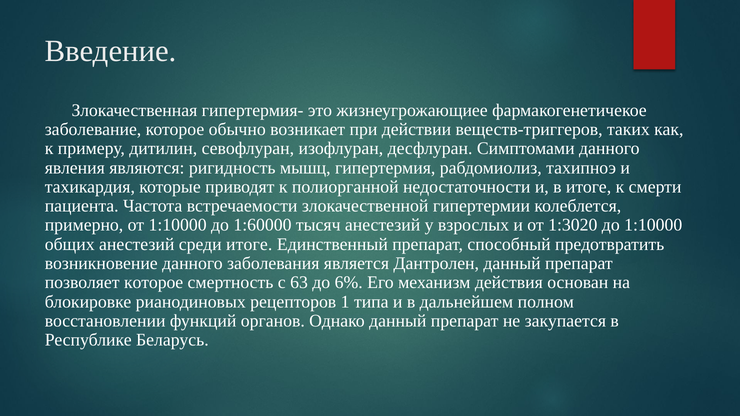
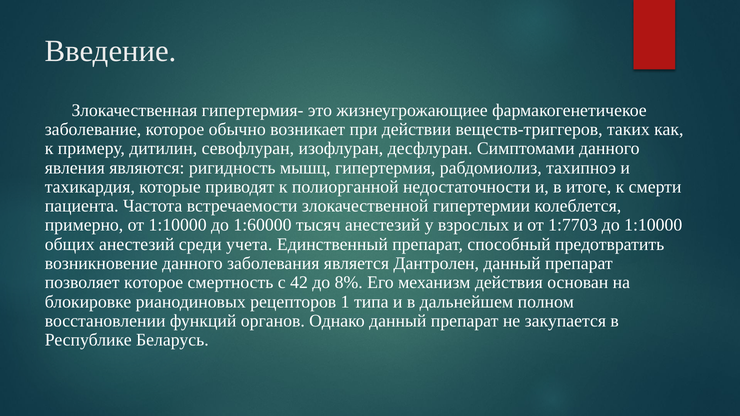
1:3020: 1:3020 -> 1:7703 (573, 225)
среди итоге: итоге -> учета (249, 244)
63: 63 -> 42 (299, 283)
6%: 6% -> 8% (349, 283)
